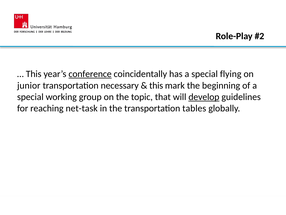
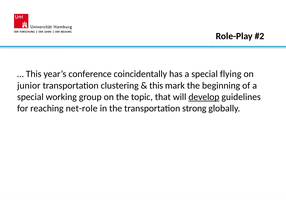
conference underline: present -> none (90, 74)
necessary: necessary -> clustering (120, 85)
net-task: net-task -> net-role (82, 108)
tables: tables -> strong (194, 108)
